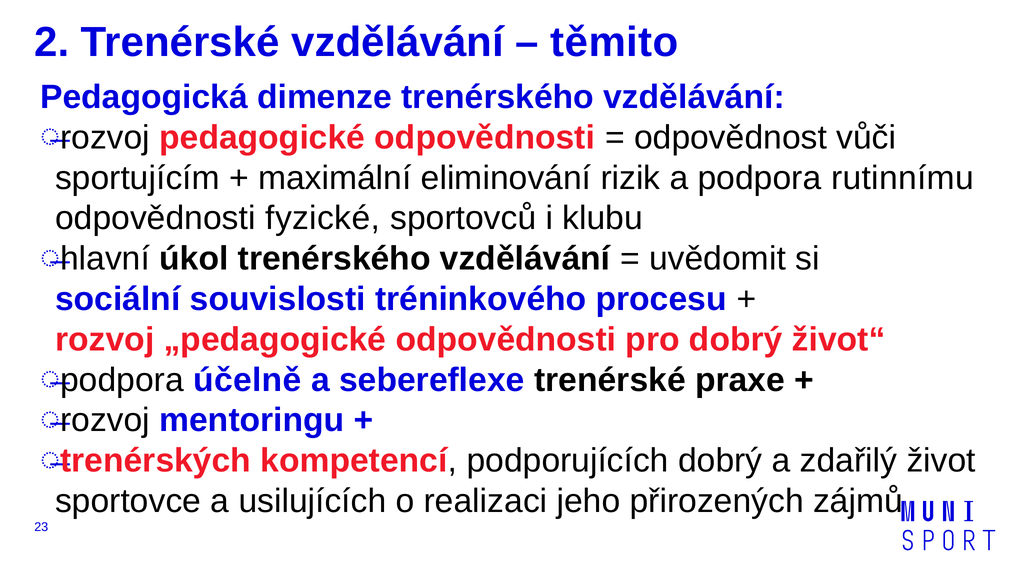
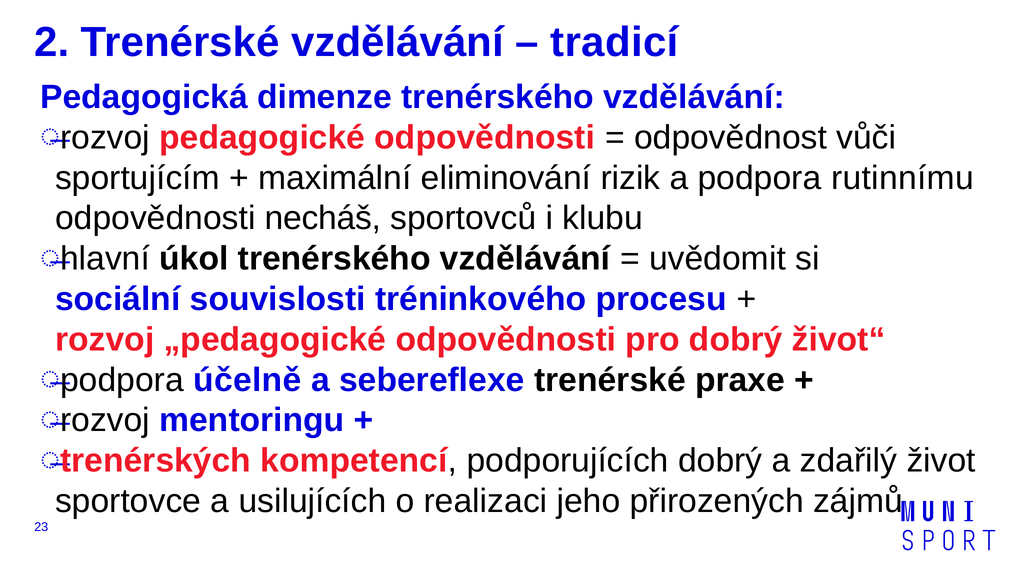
těmito: těmito -> tradicí (614, 42)
fyzické: fyzické -> necháš (323, 218)
